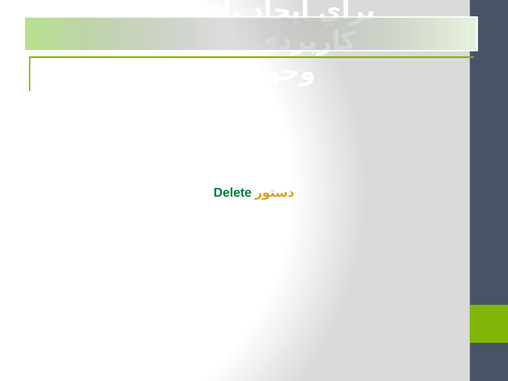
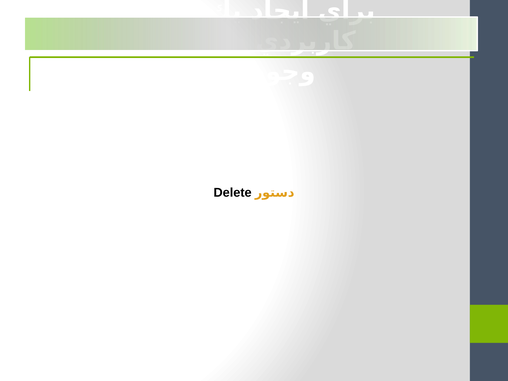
Delete colour: green -> black (233, 193)
